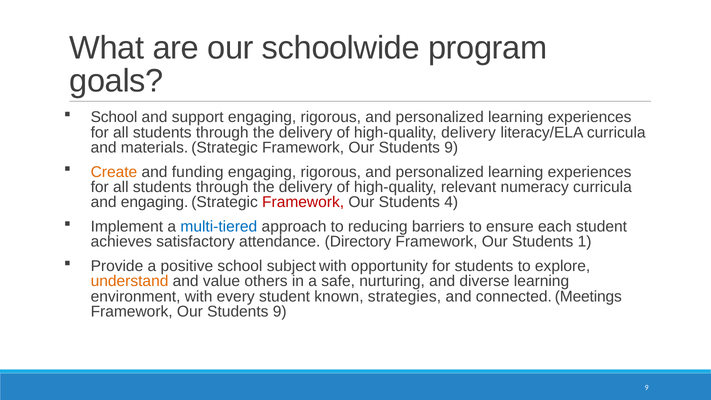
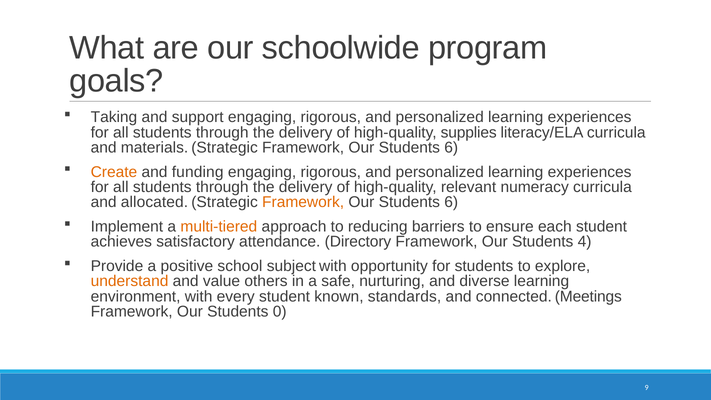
School: School -> Taking (114, 117)
high-quality delivery: delivery -> supplies (469, 132)
9: 9 -> 6 (451, 147)
and engaging: engaging -> allocated (154, 202)
Framework colour: red -> orange (303, 202)
4: 4 -> 6 (451, 202)
multi-tiered colour: blue -> orange (219, 227)
1: 1 -> 4 (585, 242)
strategies: strategies -> standards (405, 296)
9: 9 -> 0 (280, 311)
